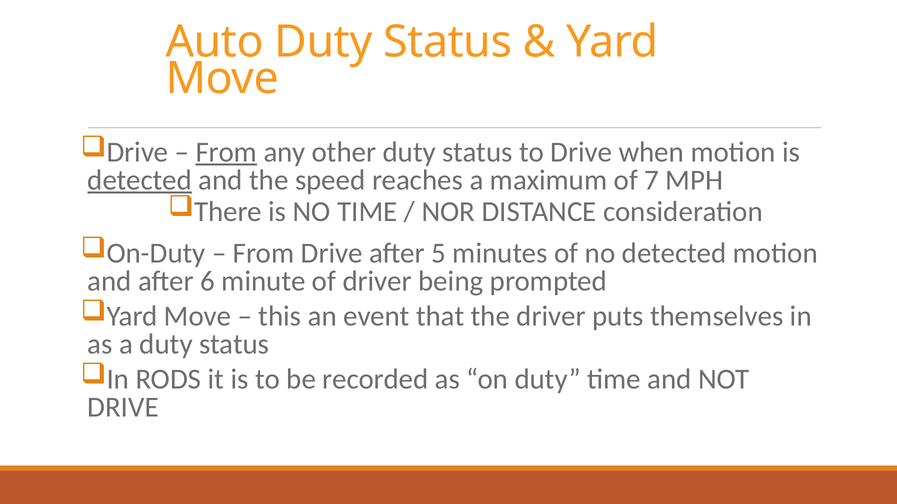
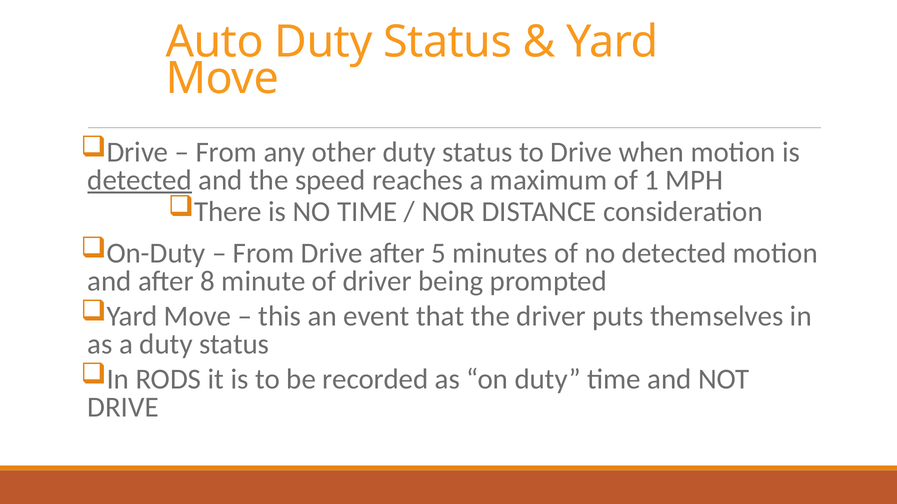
From underline: present -> none (226, 152)
7: 7 -> 1 (652, 180)
6: 6 -> 8 (208, 282)
